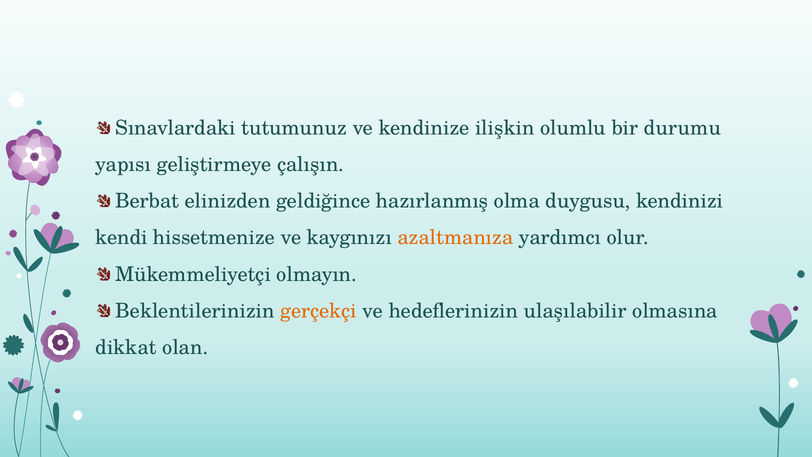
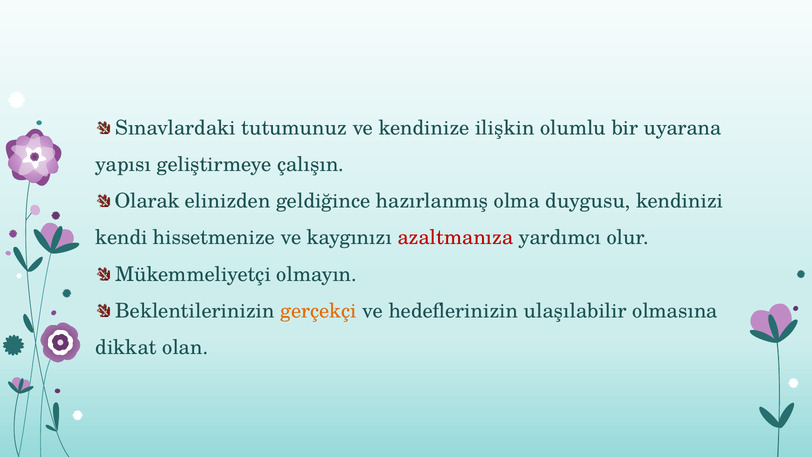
durumu: durumu -> uyarana (683, 128)
Berbat: Berbat -> Olarak (147, 201)
azaltmanıza colour: orange -> red (455, 238)
